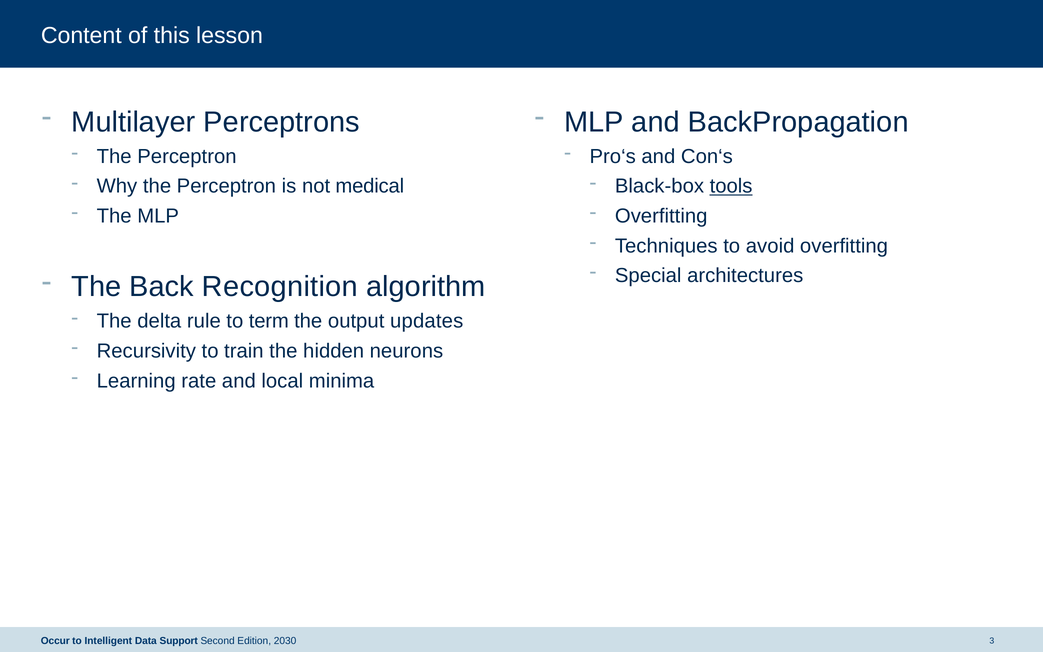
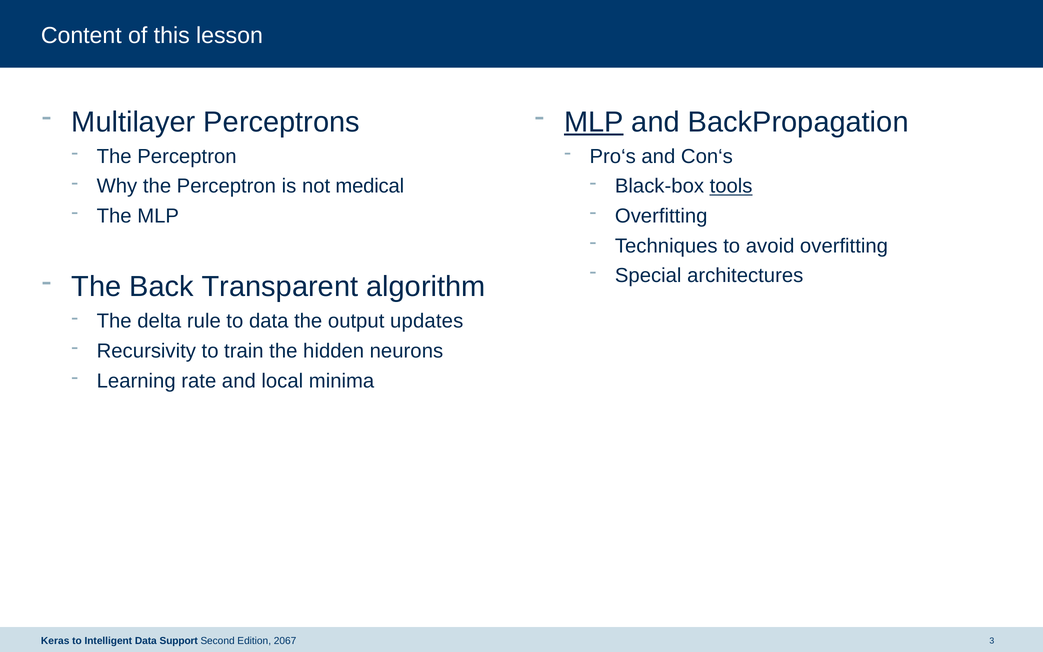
MLP underline: none -> present (594, 122)
Recognition: Recognition -> Transparent (280, 287)
to term: term -> data (269, 321)
Occur: Occur -> Keras (55, 641)
2030: 2030 -> 2067 (285, 641)
